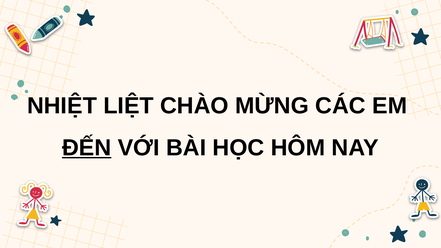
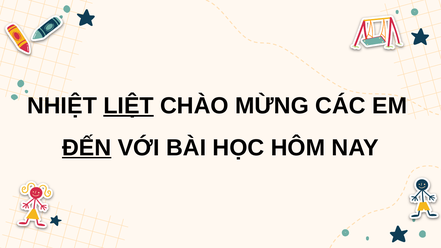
LIỆT underline: none -> present (129, 106)
